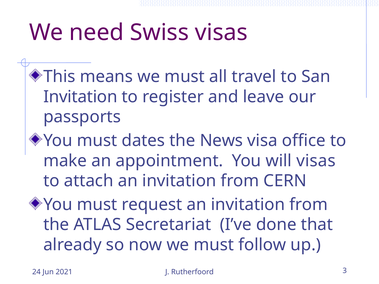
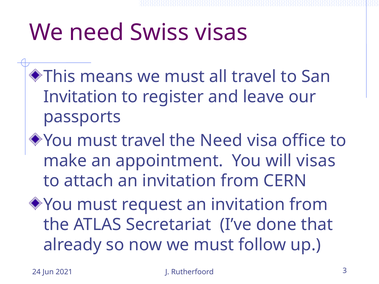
must dates: dates -> travel (143, 141)
the News: News -> Need (221, 141)
